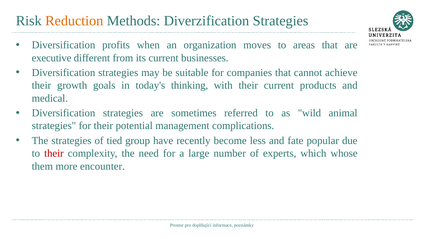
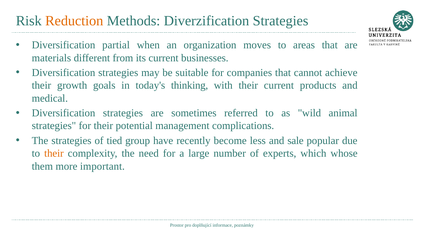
profits: profits -> partial (116, 45)
executive: executive -> materials (51, 58)
fate: fate -> sale (296, 140)
their colour: red -> orange (54, 153)
encounter: encounter -> important (102, 166)
